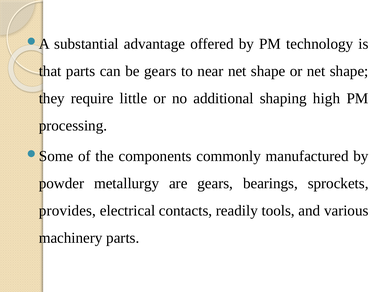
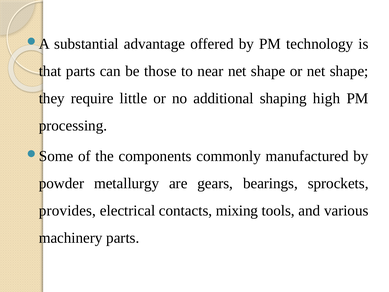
be gears: gears -> those (160, 71)
readily: readily -> mixing (237, 211)
